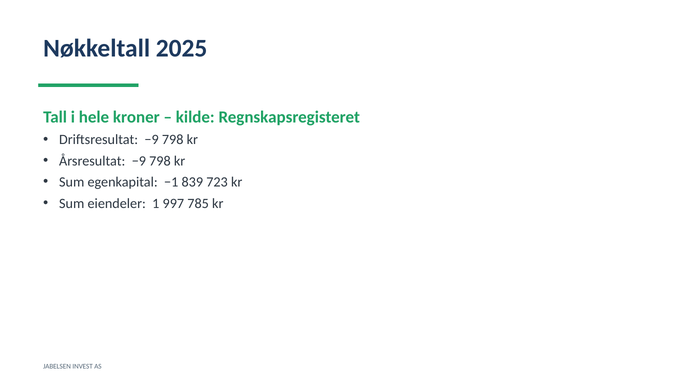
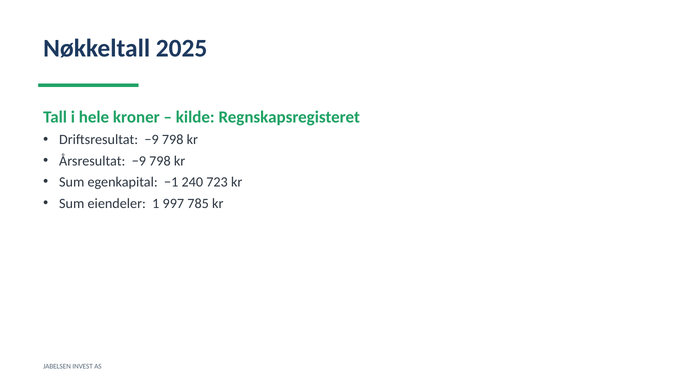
839: 839 -> 240 (192, 182)
